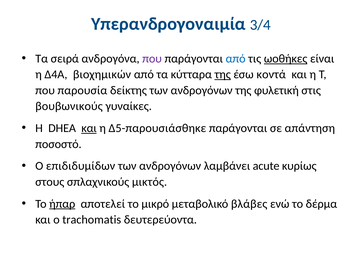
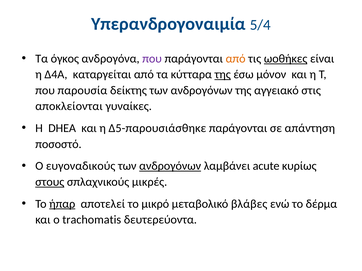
3/4: 3/4 -> 5/4 (260, 25)
σειρά: σειρά -> όγκος (65, 59)
από colour: blue -> orange (236, 59)
βιοχημικών: βιοχημικών -> καταργείται (102, 75)
κοντά: κοντά -> μόνον (271, 75)
φυλετική: φυλετική -> αγγειακό (276, 91)
βουβωνικούς: βουβωνικούς -> αποκλείονται (69, 106)
και underline: present -> none (89, 128)
επιδιδυμίδων: επιδιδυμίδων -> ευγοναδικούς (81, 166)
ανδρογόνων underline: none -> present (170, 166)
στους underline: none -> present (50, 182)
μικτός: μικτός -> μικρές (150, 182)
